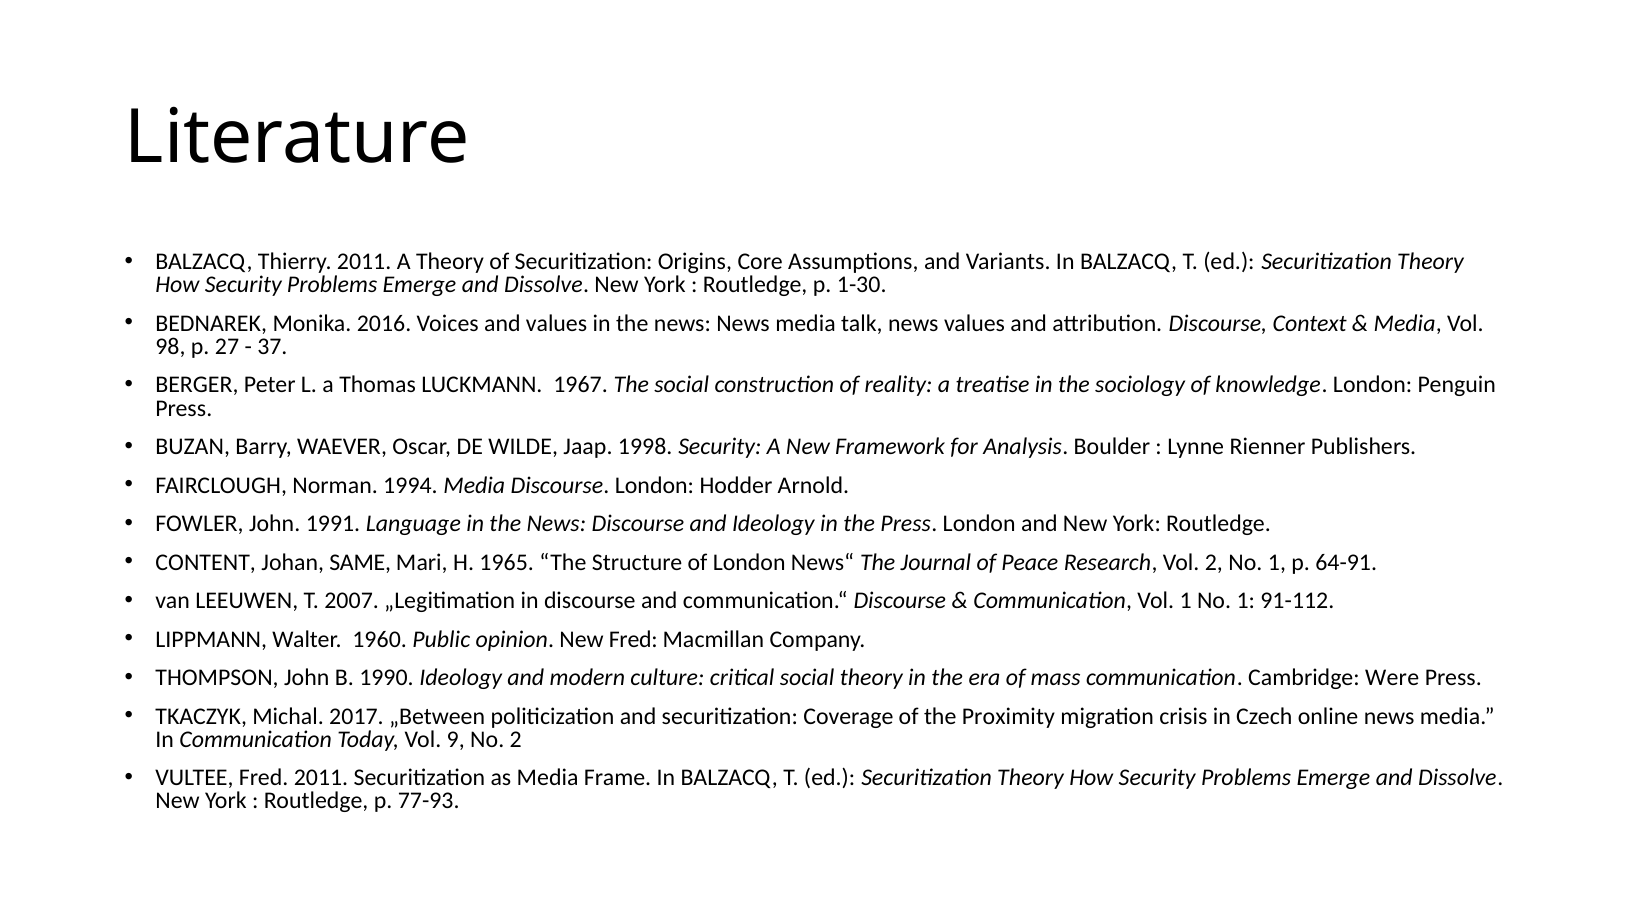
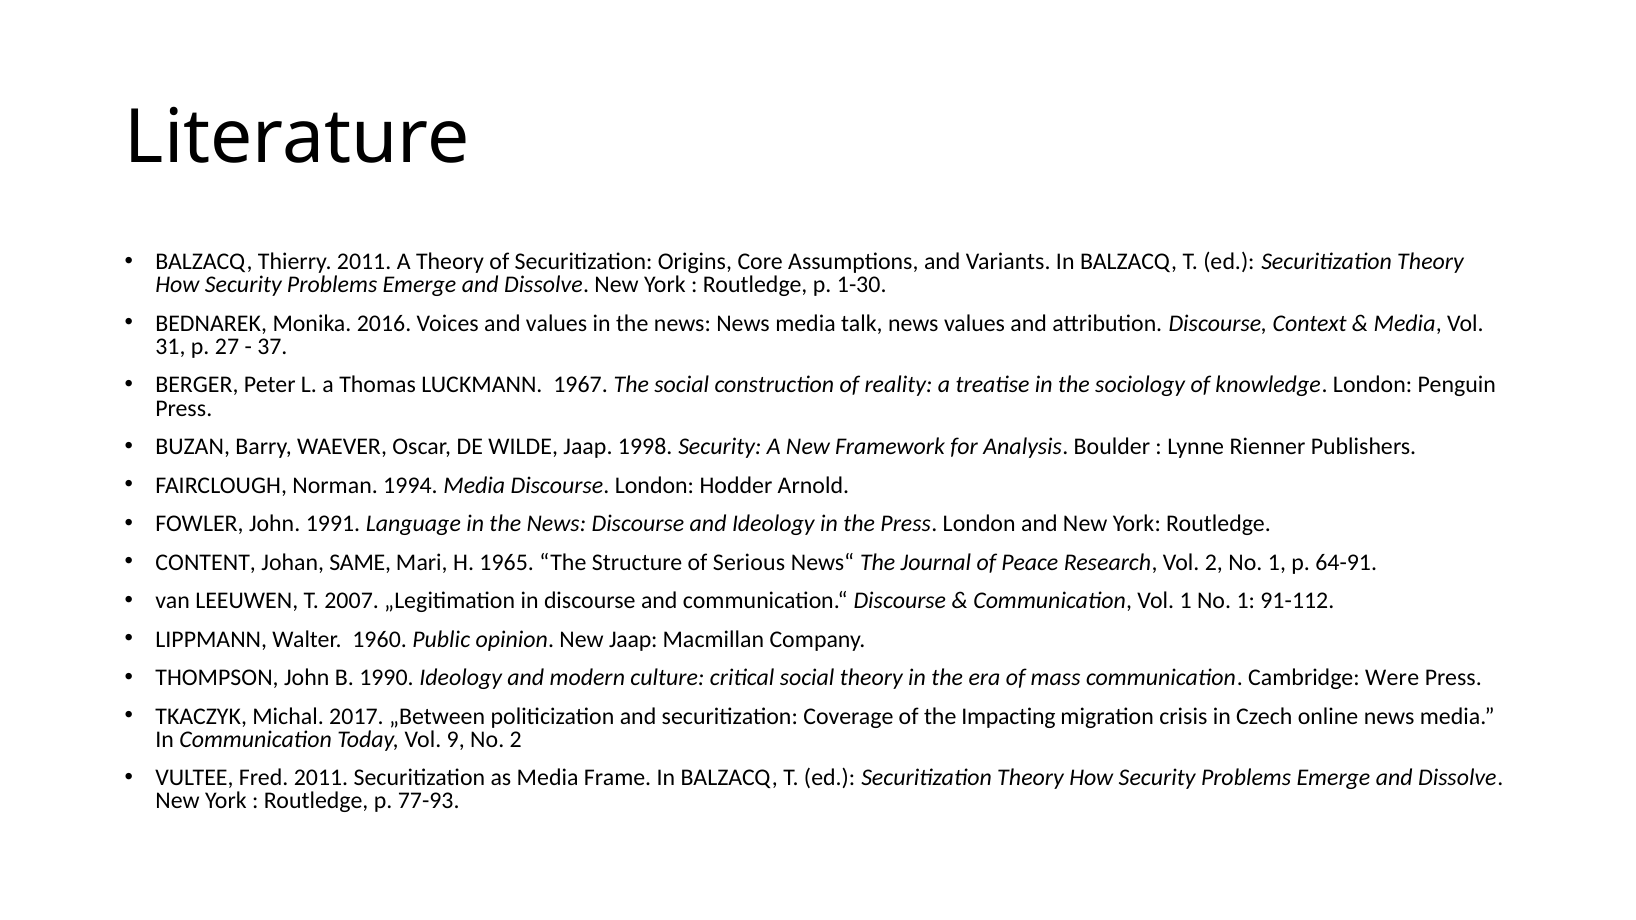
98: 98 -> 31 (170, 347)
of London: London -> Serious (749, 562)
New Fred: Fred -> Jaap (633, 639)
Proximity: Proximity -> Impacting (1009, 716)
